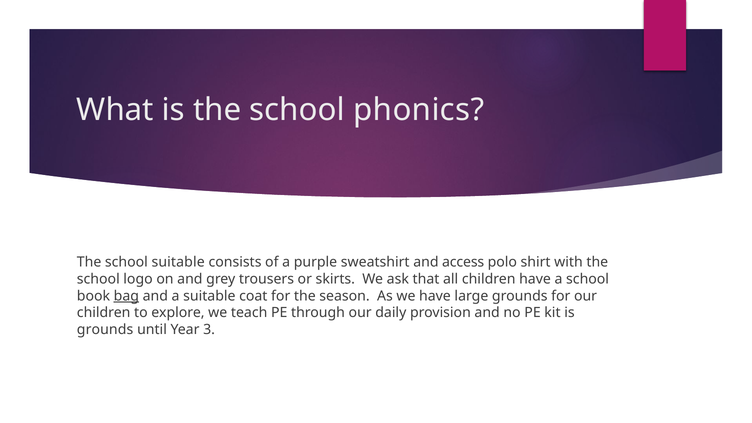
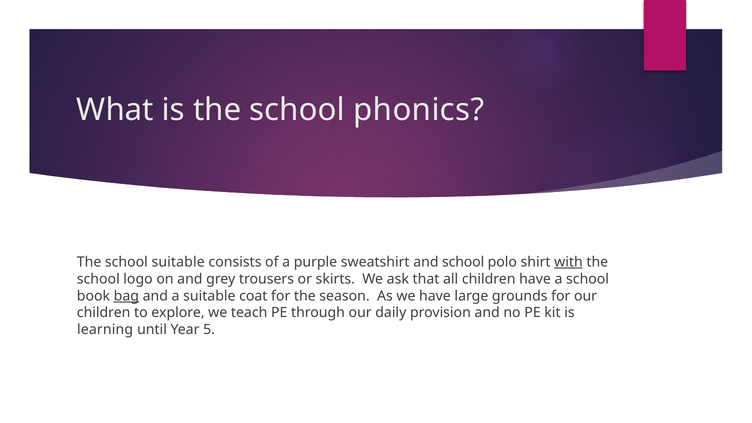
and access: access -> school (463, 262)
with underline: none -> present (568, 262)
grounds: grounds -> learning (105, 330)
3: 3 -> 5 (209, 330)
